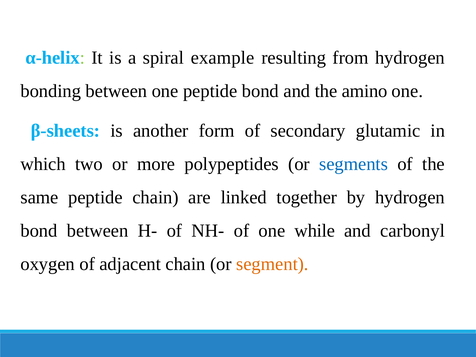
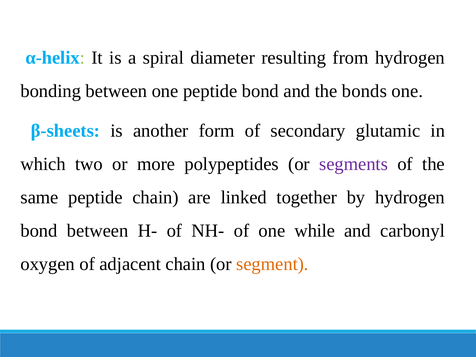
example: example -> diameter (223, 58)
amino: amino -> bonds (364, 91)
segments colour: blue -> purple (354, 164)
